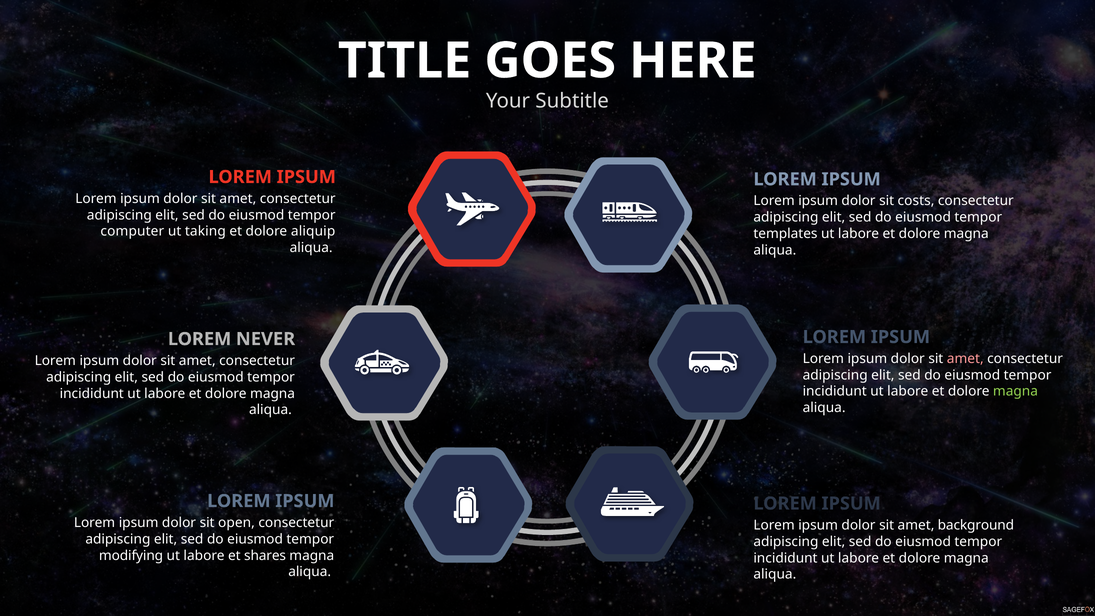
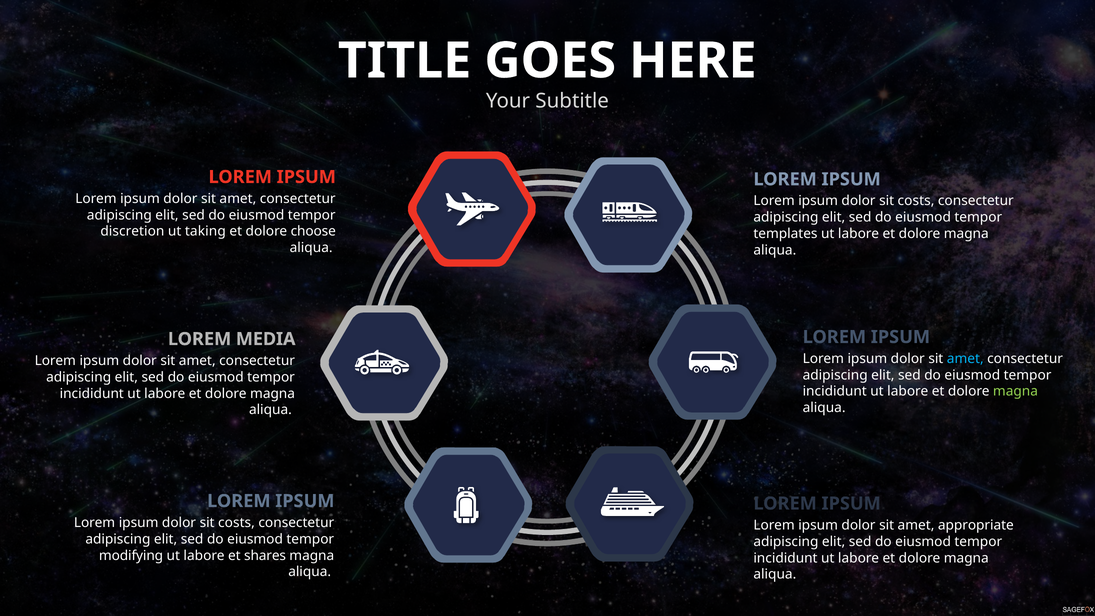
computer: computer -> discretion (132, 231)
aliquip: aliquip -> choose (313, 231)
NEVER: NEVER -> MEDIA (266, 339)
amet colour: pink -> light blue (965, 359)
open: open -> costs (236, 523)
background: background -> appropriate (976, 525)
